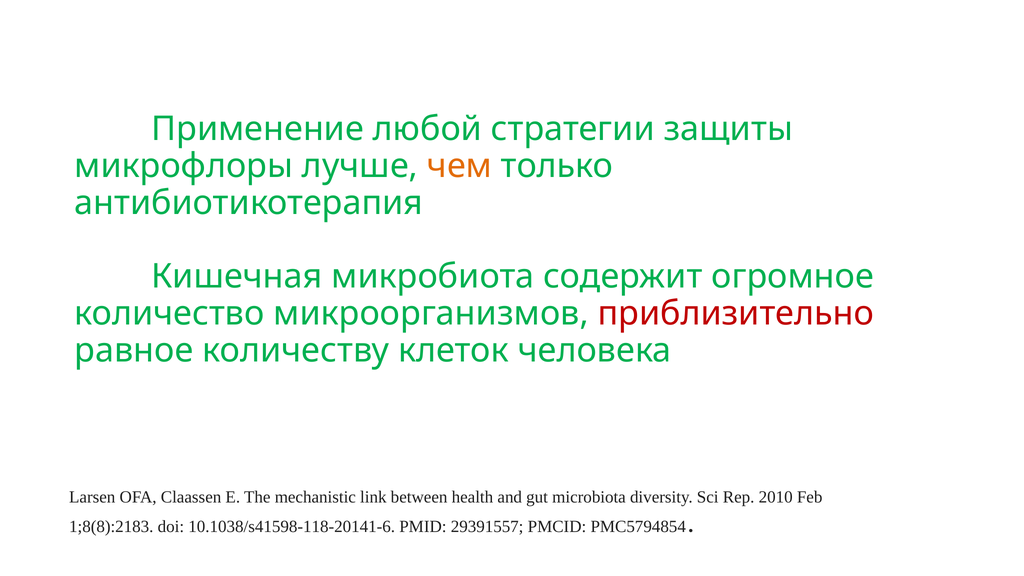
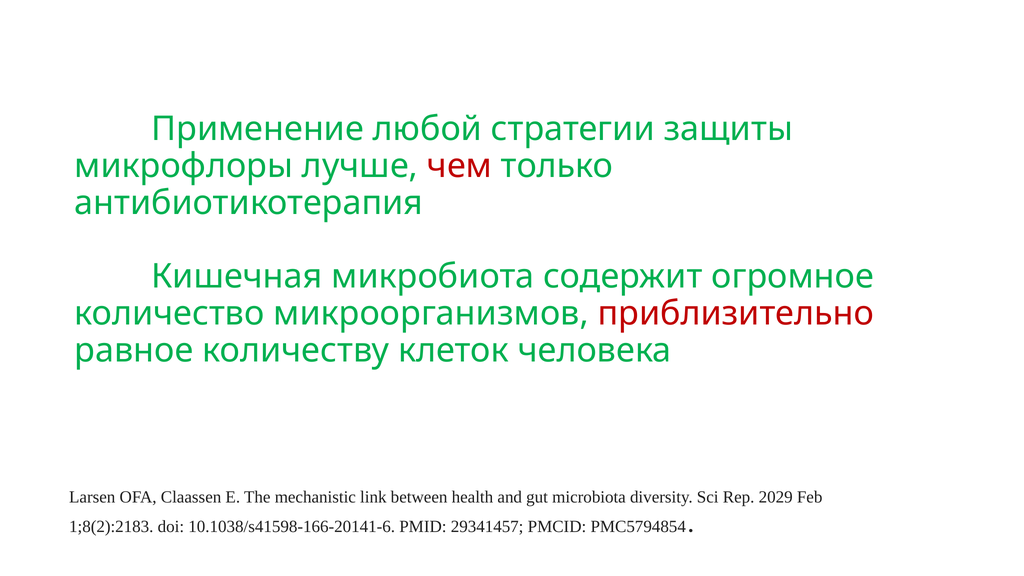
чем colour: orange -> red (459, 166)
2010: 2010 -> 2029 (776, 497)
1;8(8):2183: 1;8(8):2183 -> 1;8(2):2183 (111, 527)
10.1038/s41598-118-20141-6: 10.1038/s41598-118-20141-6 -> 10.1038/s41598-166-20141-6 (292, 527)
29391557: 29391557 -> 29341457 (487, 527)
